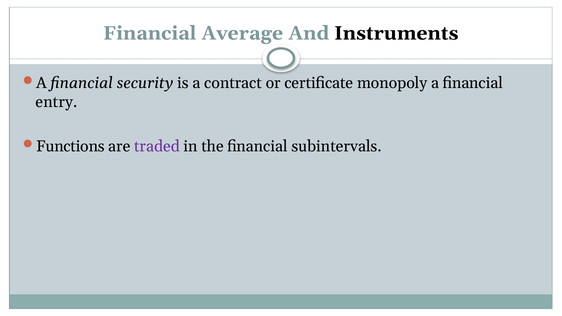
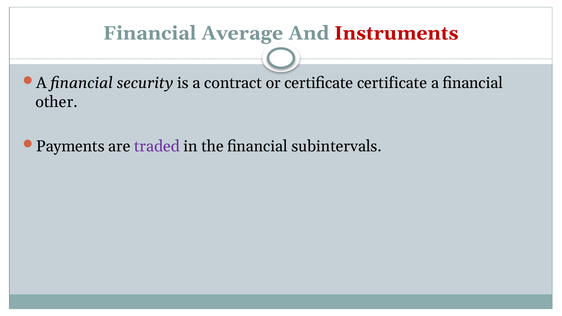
Instruments colour: black -> red (396, 33)
certificate monopoly: monopoly -> certificate (392, 83)
entry: entry -> other (57, 102)
Functions: Functions -> Payments (70, 146)
